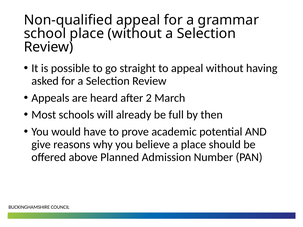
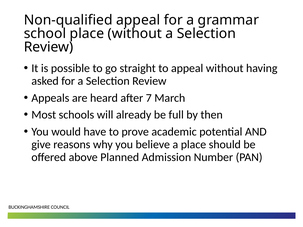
2: 2 -> 7 (149, 98)
